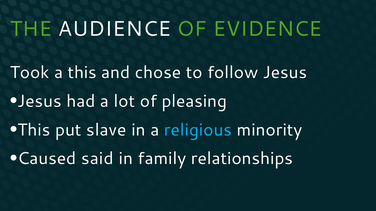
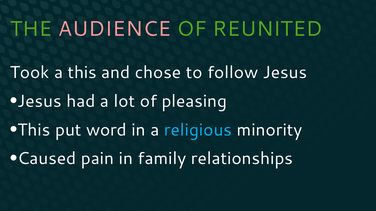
AUDIENCE colour: white -> pink (114, 29)
EVIDENCE: EVIDENCE -> REUNITED (267, 29)
slave: slave -> word (106, 130)
said: said -> pain (97, 159)
